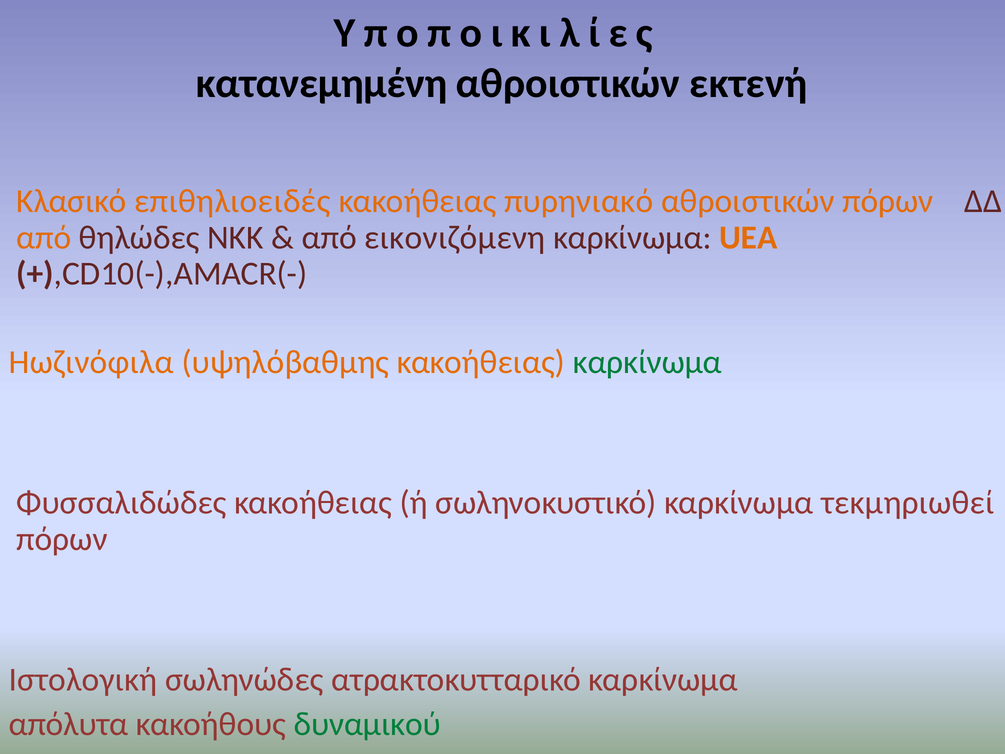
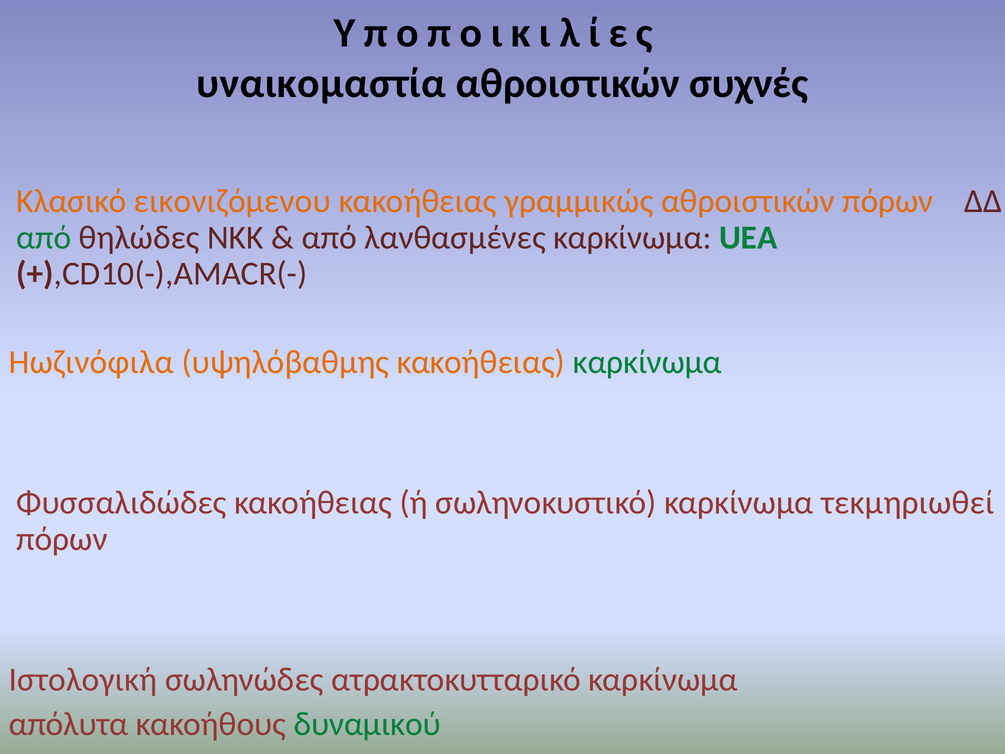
κατανεμημένη: κατανεμημένη -> υναικομαστία (321, 83)
εκτενή: εκτενή -> συχνές (749, 83)
επιθηλιοειδές: επιθηλιοειδές -> εικονιζόμενου (232, 201)
πυρηνιακό: πυρηνιακό -> γραμμικώς (579, 201)
από colour: orange -> green (44, 237)
εικονιζόμενη: εικονιζόμενη -> λανθασμένες (455, 237)
UEA colour: orange -> green (748, 237)
